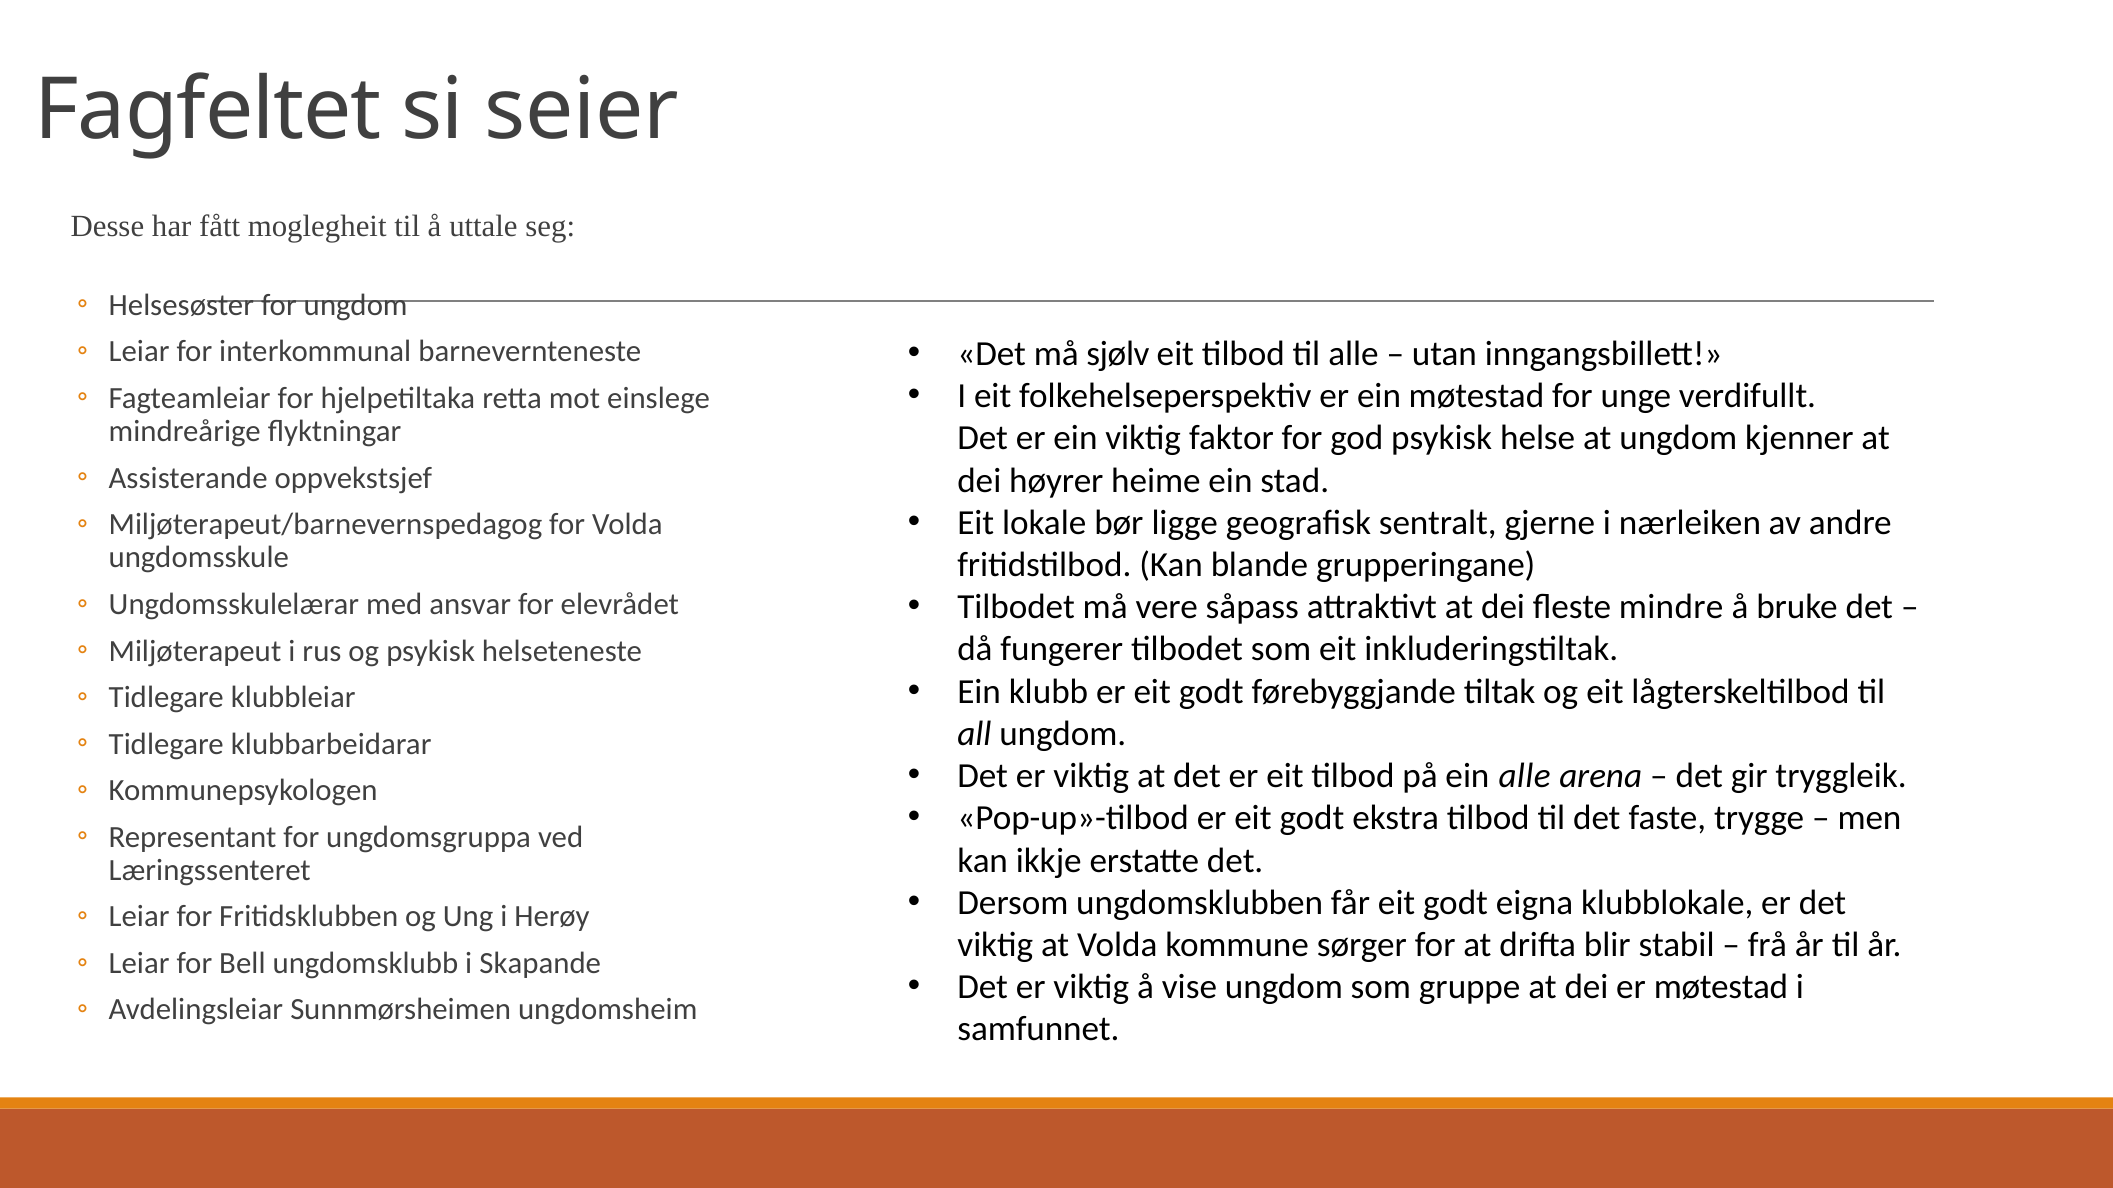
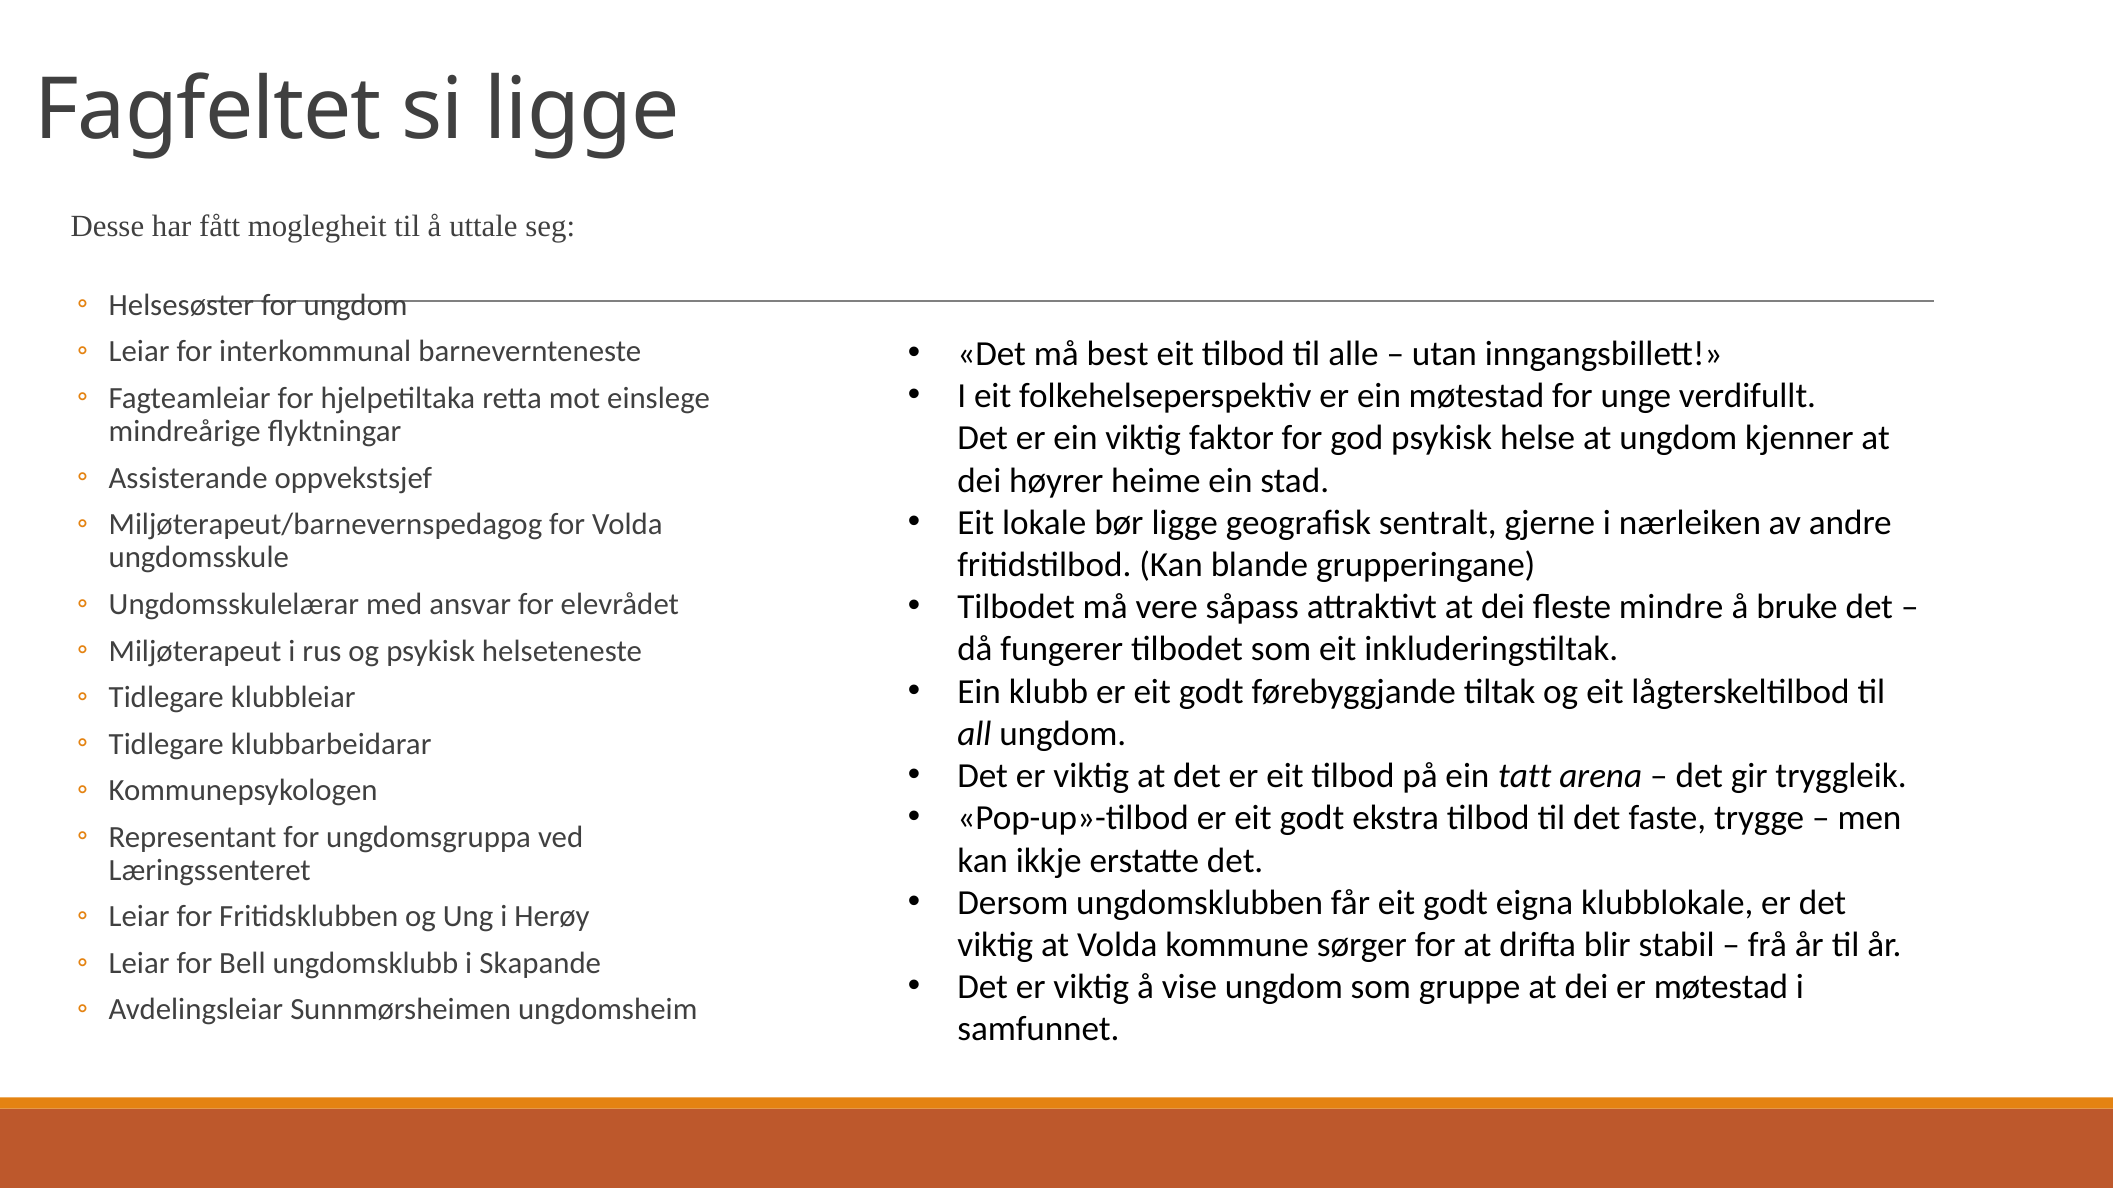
si seier: seier -> ligge (582, 110)
sjølv: sjølv -> best (1118, 354)
ein alle: alle -> tatt (1525, 776)
